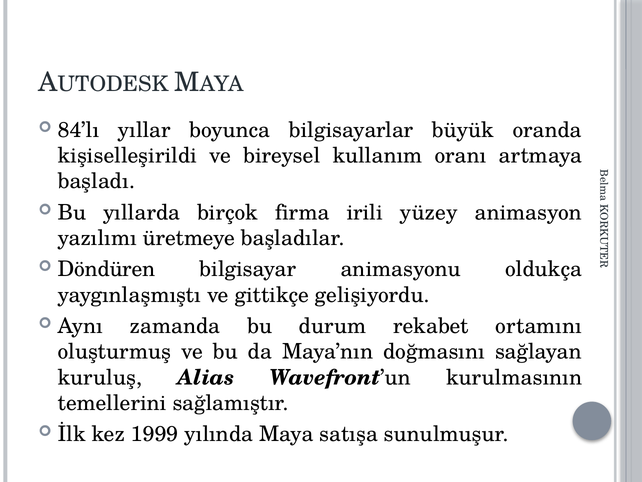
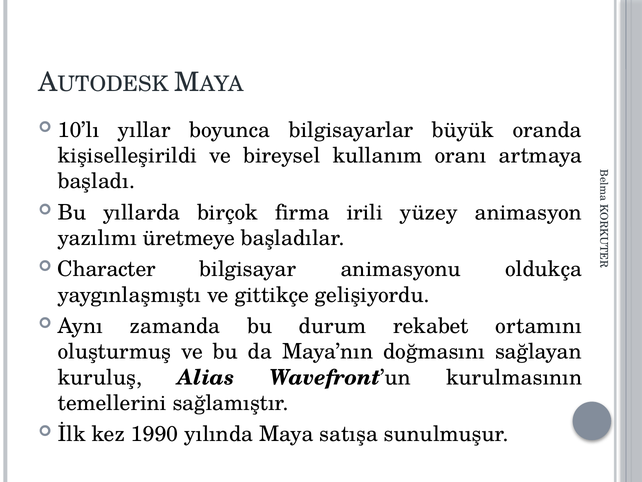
84’lı: 84’lı -> 10’lı (78, 130)
Döndüren: Döndüren -> Character (107, 269)
1999: 1999 -> 1990 (155, 434)
